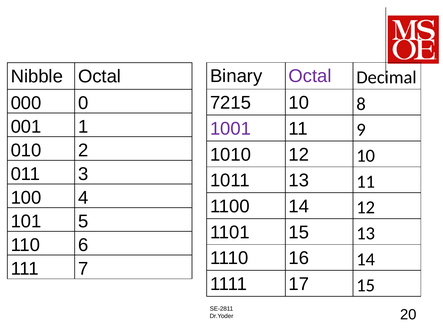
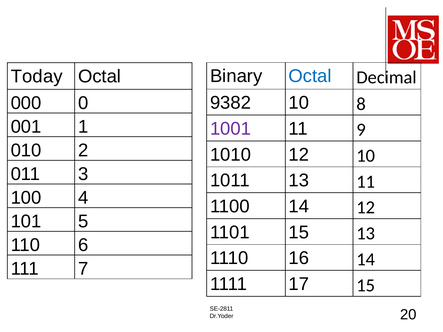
Octal colour: purple -> blue (310, 76)
Nibble: Nibble -> Today (37, 76)
7215: 7215 -> 9382 (231, 103)
